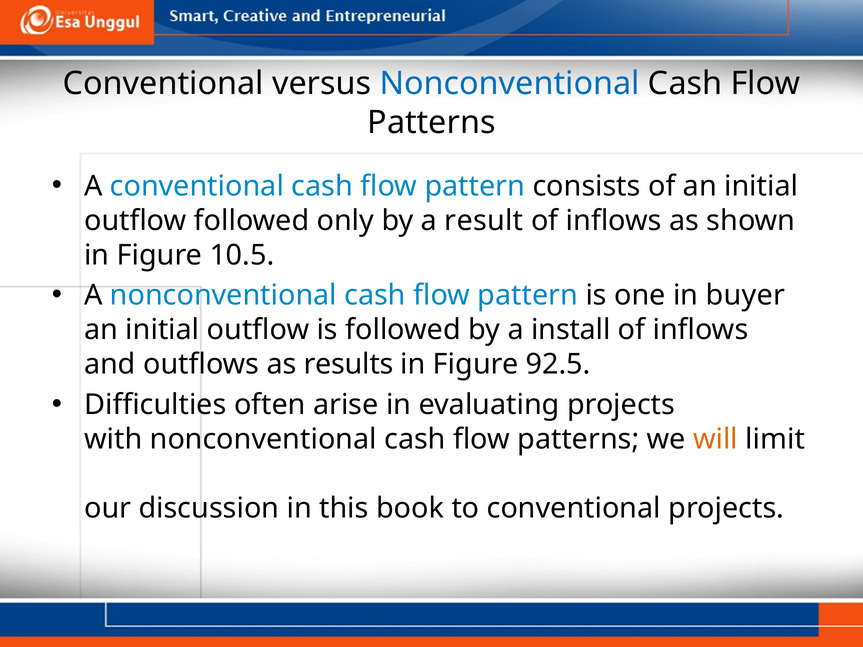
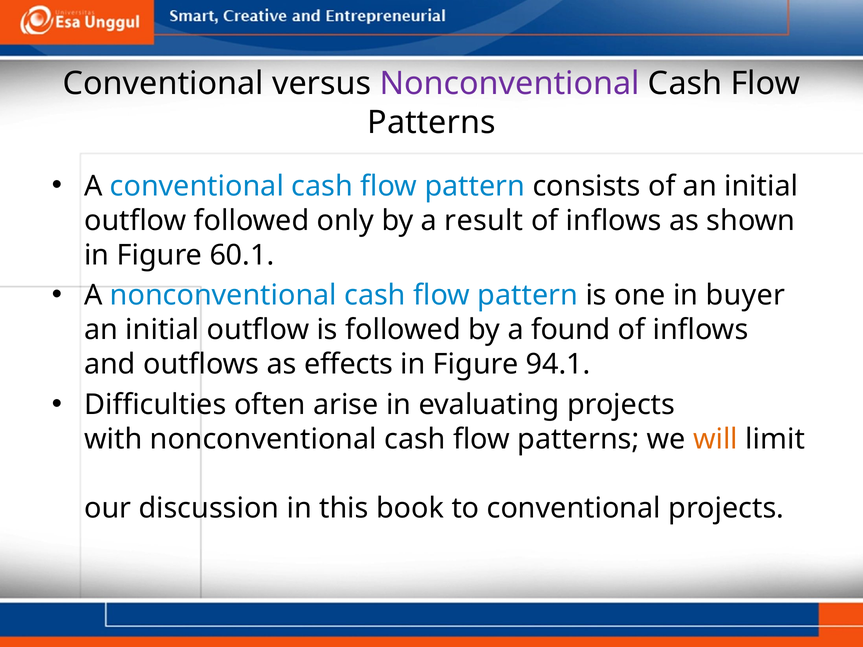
Nonconventional colour: blue -> purple (510, 83)
10.5: 10.5 -> 60.1 (242, 255)
install: install -> found (571, 330)
results: results -> effects (349, 365)
92.5: 92.5 -> 94.1 (558, 365)
